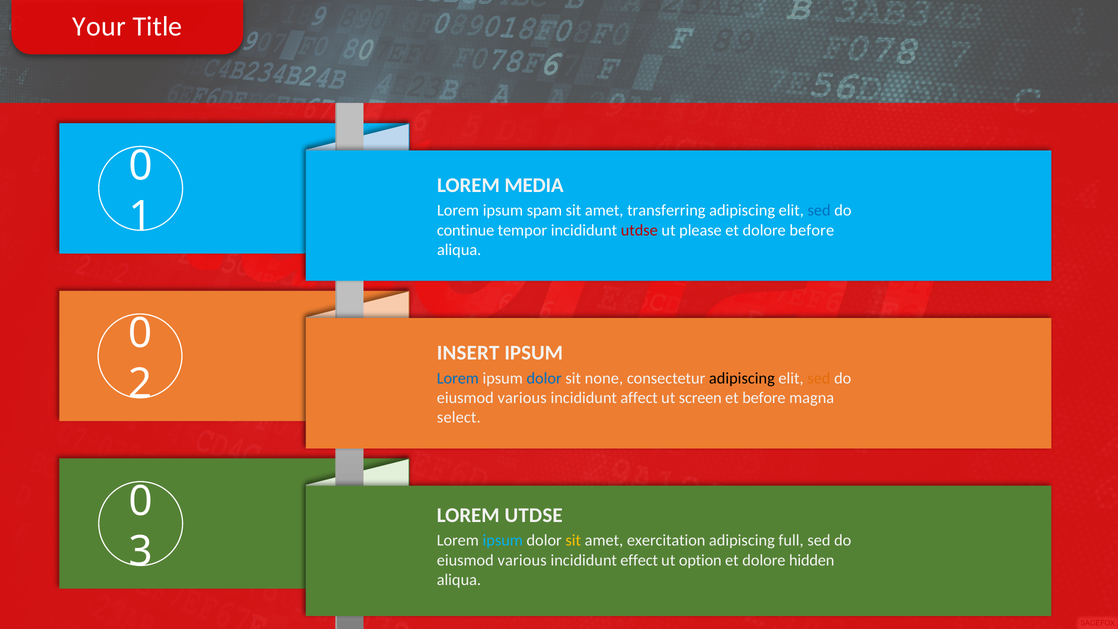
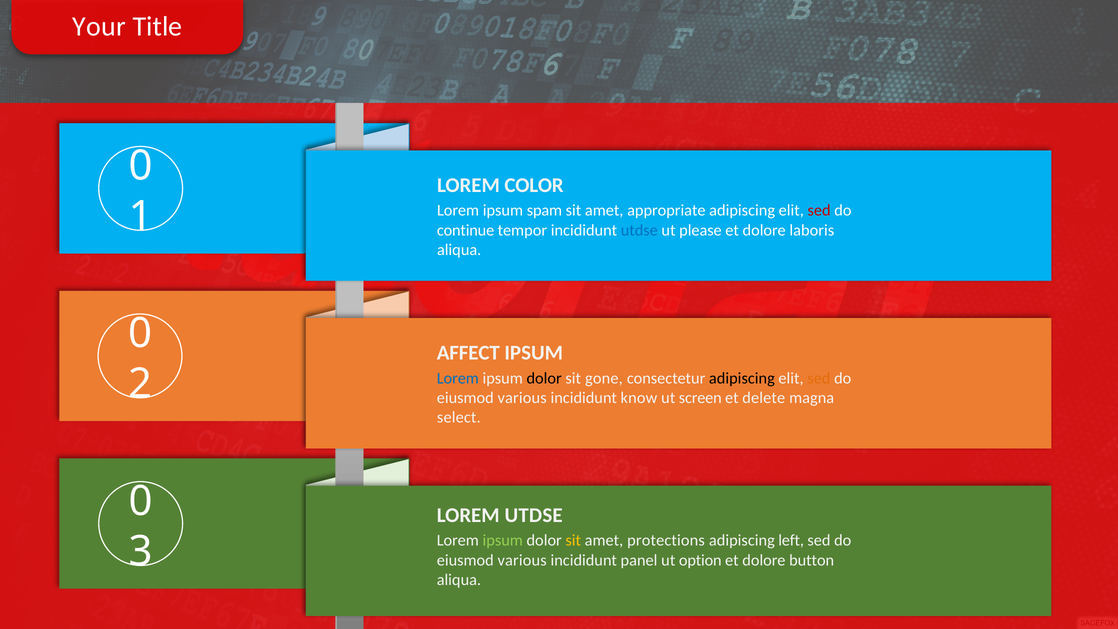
MEDIA: MEDIA -> COLOR (534, 185)
transferring: transferring -> appropriate (666, 211)
sed colour: blue -> red (819, 211)
utdse colour: red -> blue (639, 230)
dolore before: before -> laboris (812, 230)
INSERT: INSERT -> AFFECT (468, 353)
dolor colour: blue -> black (544, 378)
none: none -> gone (604, 378)
affect: affect -> know (639, 398)
et before: before -> delete (764, 398)
ipsum colour: light blue -> light green (503, 540)
exercitation: exercitation -> protections (666, 540)
full: full -> left (791, 540)
effect: effect -> panel (639, 560)
hidden: hidden -> button (812, 560)
